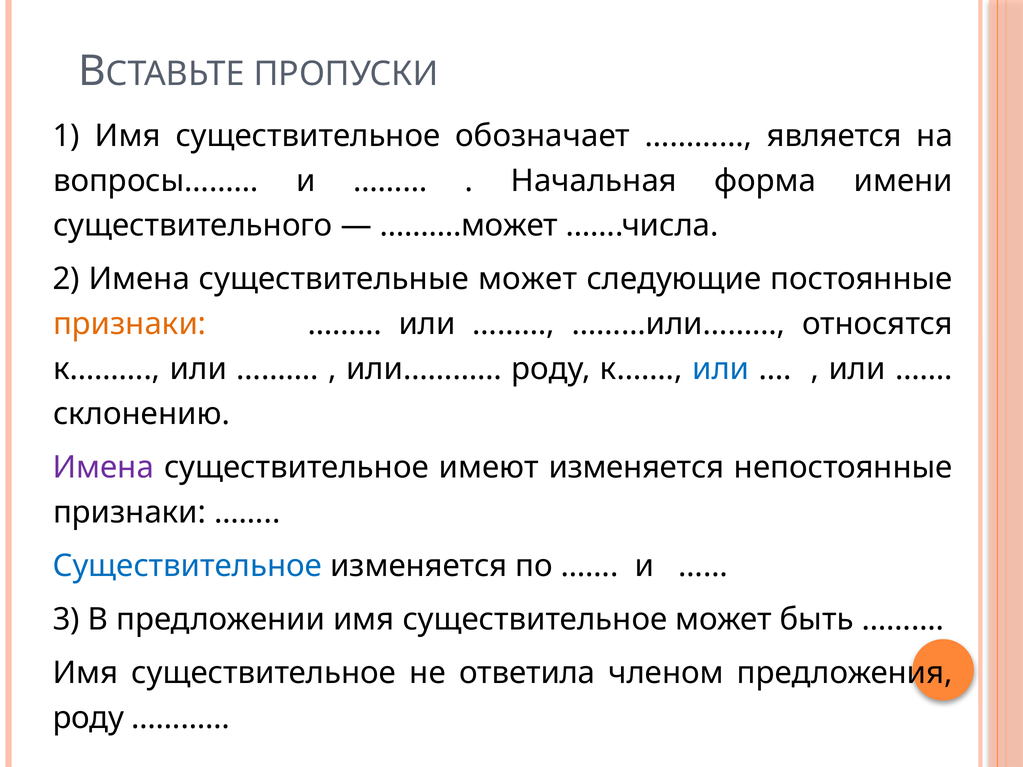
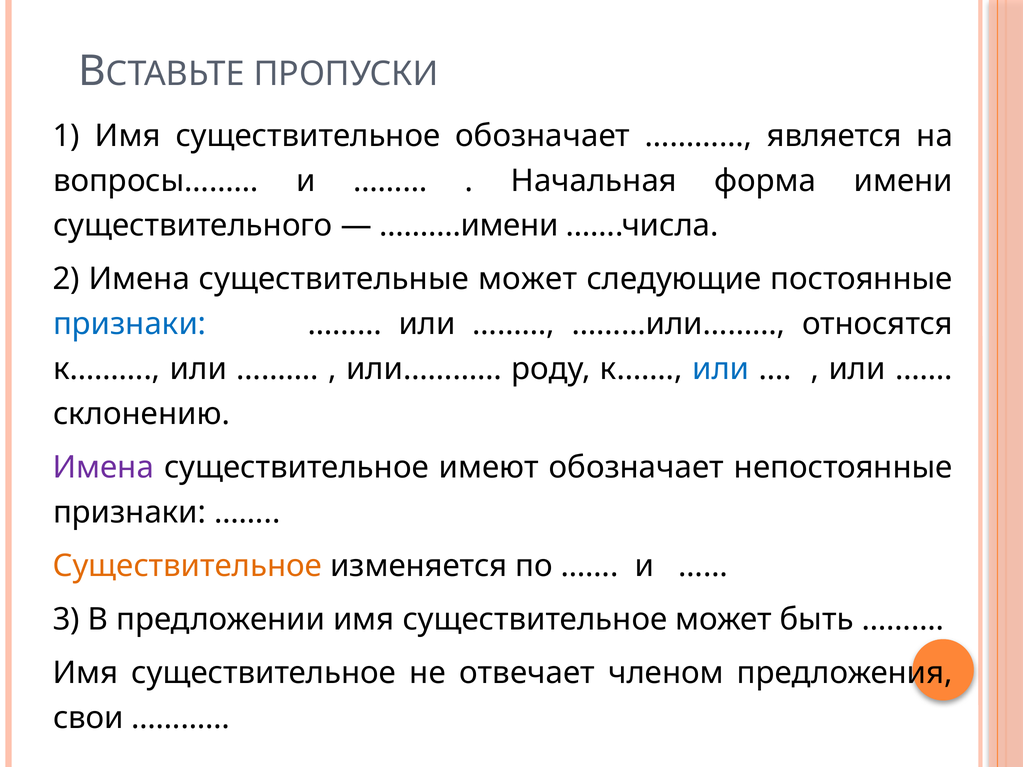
……….может: ……….может -> ……….имени (469, 226)
признаки colour: orange -> blue (130, 324)
имеют изменяется: изменяется -> обозначает (636, 468)
Существительное colour: blue -> orange (187, 566)
ответила: ответила -> отвечает (527, 673)
роду: роду -> свои (88, 718)
